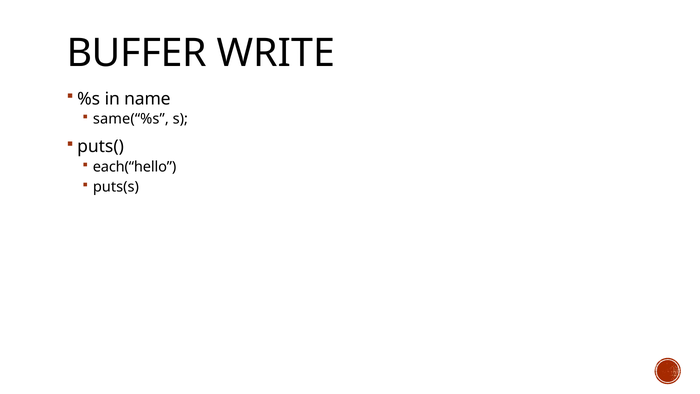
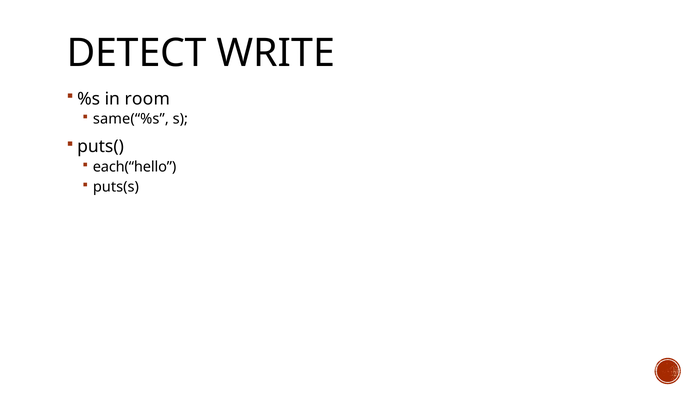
BUFFER: BUFFER -> DETECT (137, 53)
name: name -> room (147, 99)
